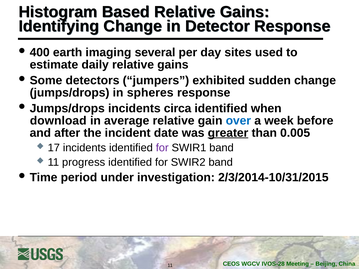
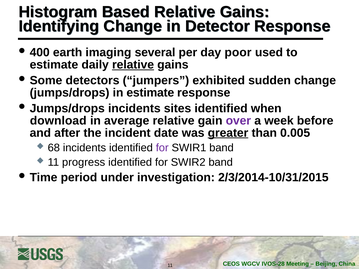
sites: sites -> poor (238, 52)
relative underline: none -> present (133, 65)
in spheres: spheres -> estimate (150, 93)
circa: circa -> sites (178, 109)
over colour: blue -> purple (238, 121)
17: 17 -> 68 (54, 148)
